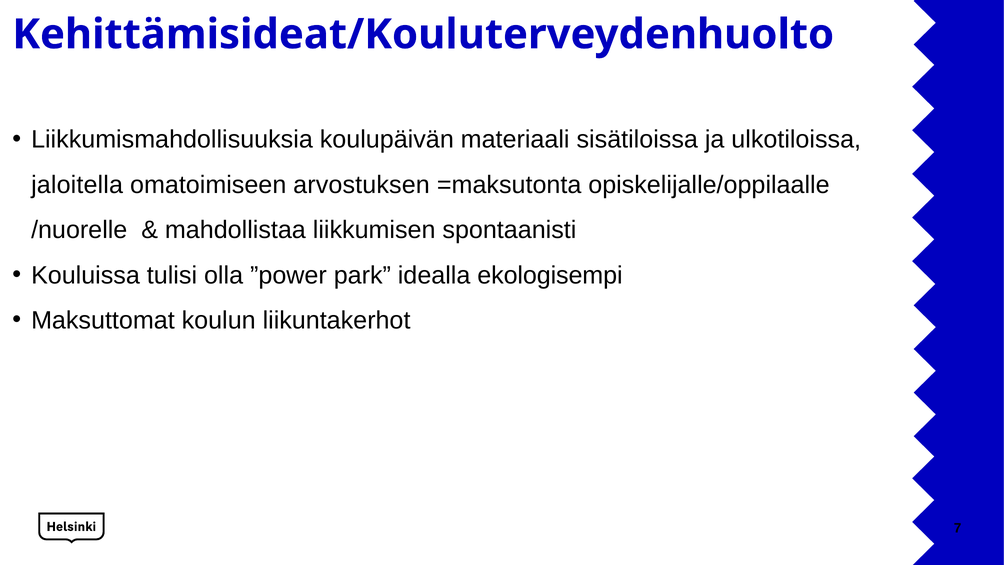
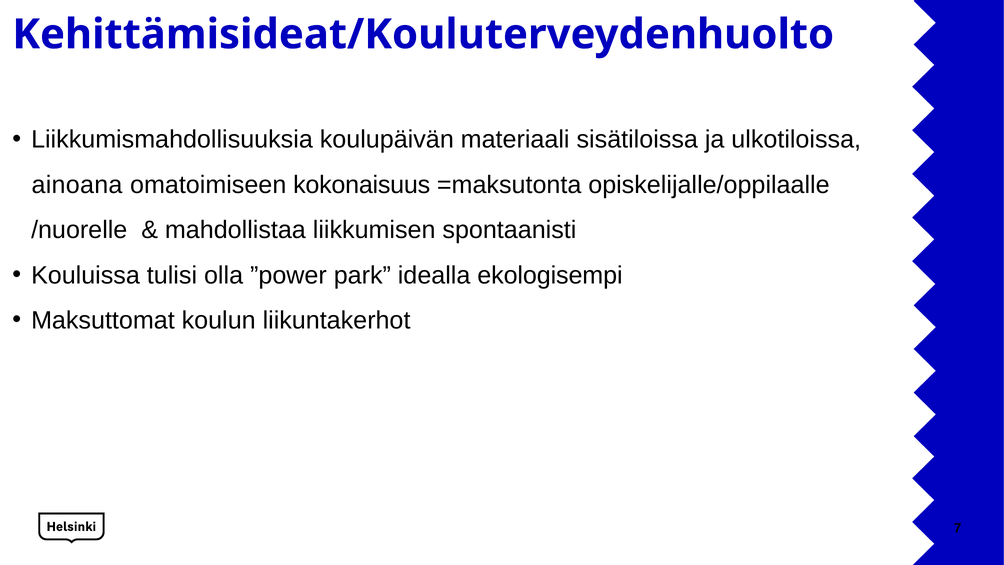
jaloitella: jaloitella -> ainoana (77, 185)
arvostuksen: arvostuksen -> kokonaisuus (362, 185)
